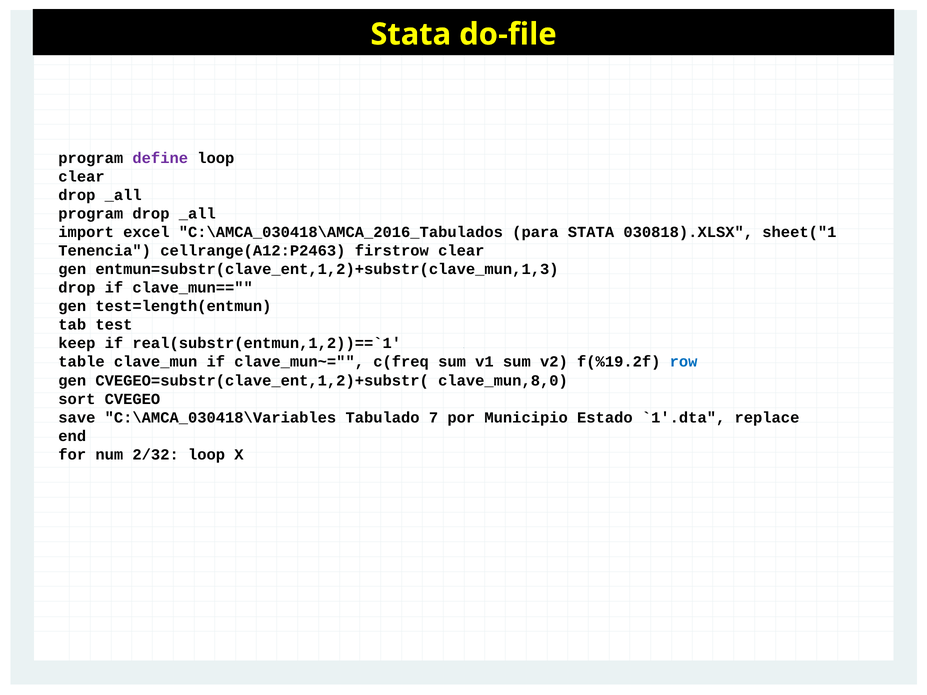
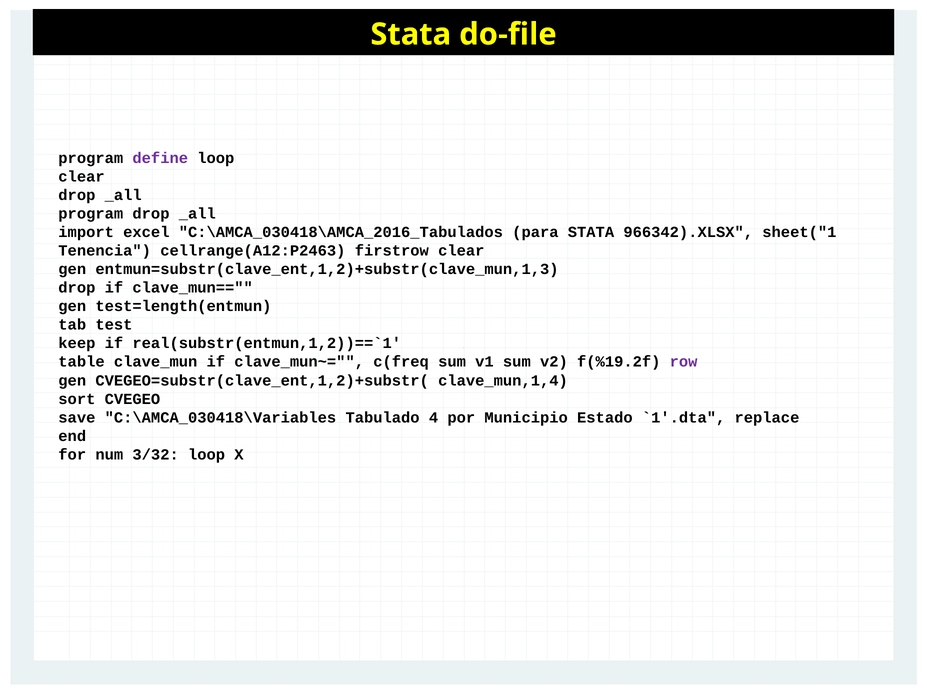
030818).XLSX: 030818).XLSX -> 966342).XLSX (688, 232)
row colour: blue -> purple (684, 362)
clave_mun,8,0: clave_mun,8,0 -> clave_mun,1,4 (503, 381)
7: 7 -> 4 (434, 418)
2/32: 2/32 -> 3/32 (156, 455)
